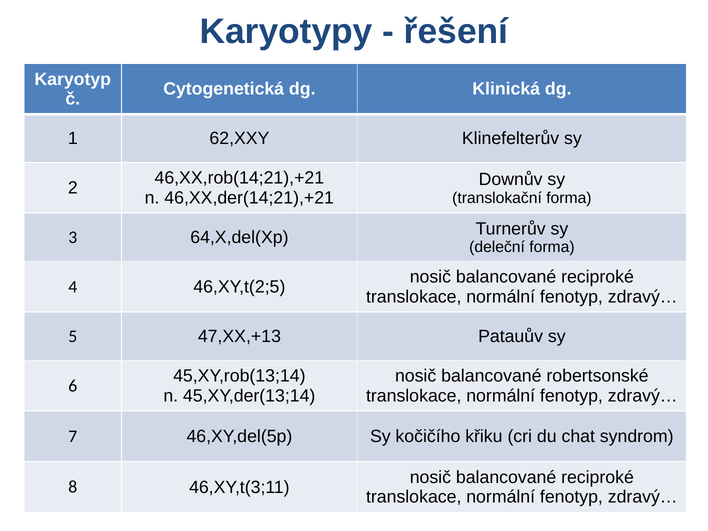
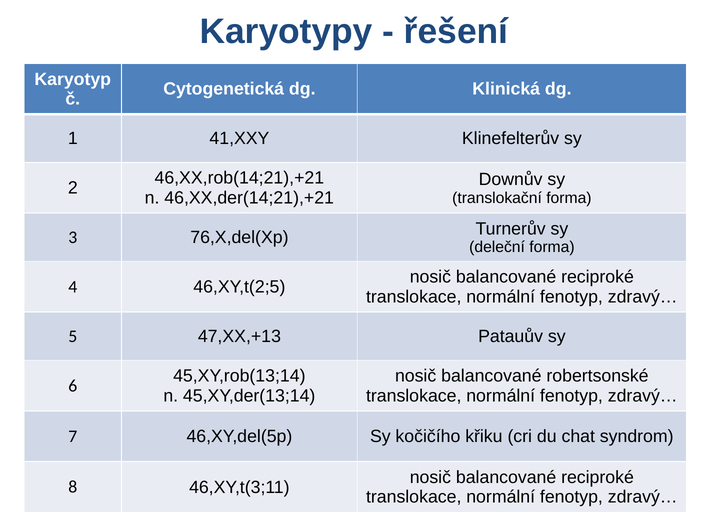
62,XXY: 62,XXY -> 41,XXY (239, 139)
64,X,del(Xp: 64,X,del(Xp -> 76,X,del(Xp (239, 237)
